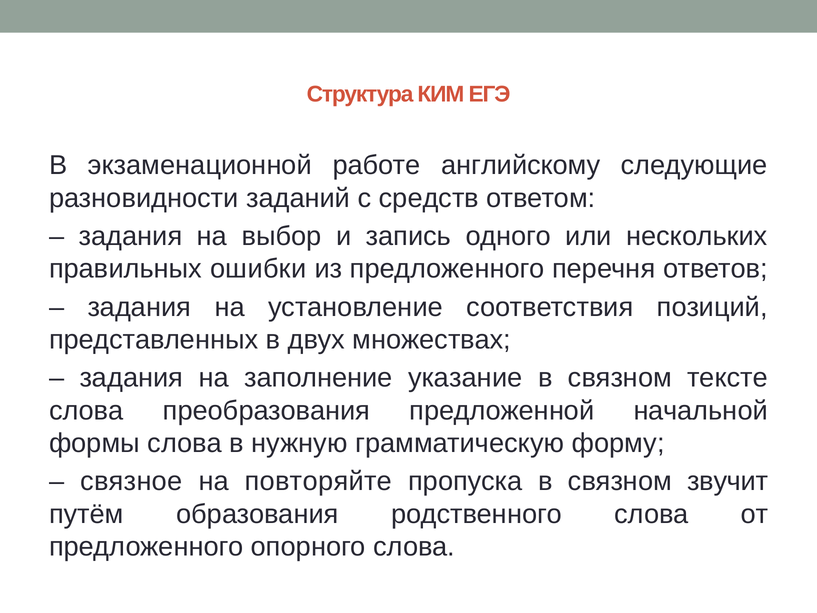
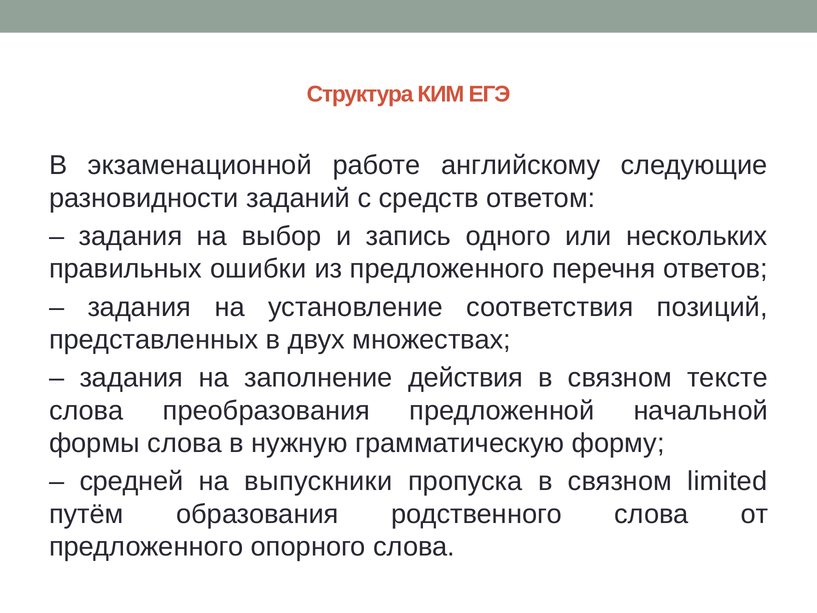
указание: указание -> действия (466, 378)
связное: связное -> средней (131, 481)
повторяйте: повторяйте -> выпускники (318, 481)
звучит: звучит -> limited (727, 481)
